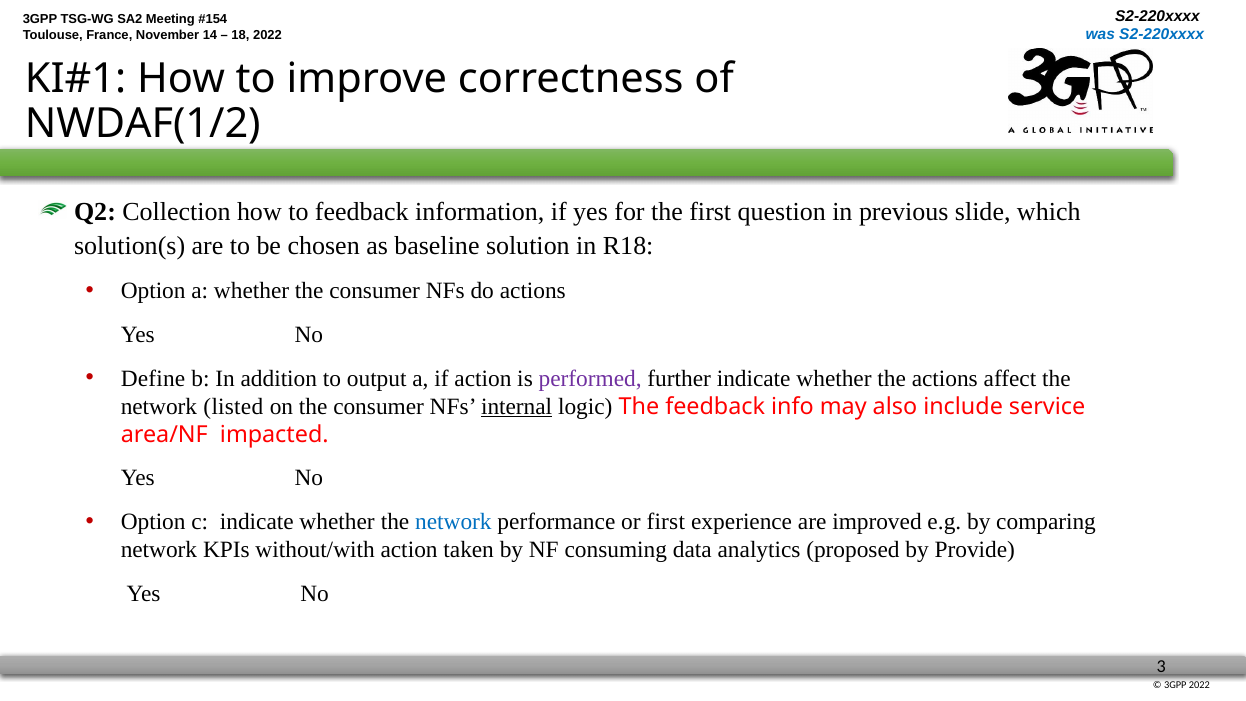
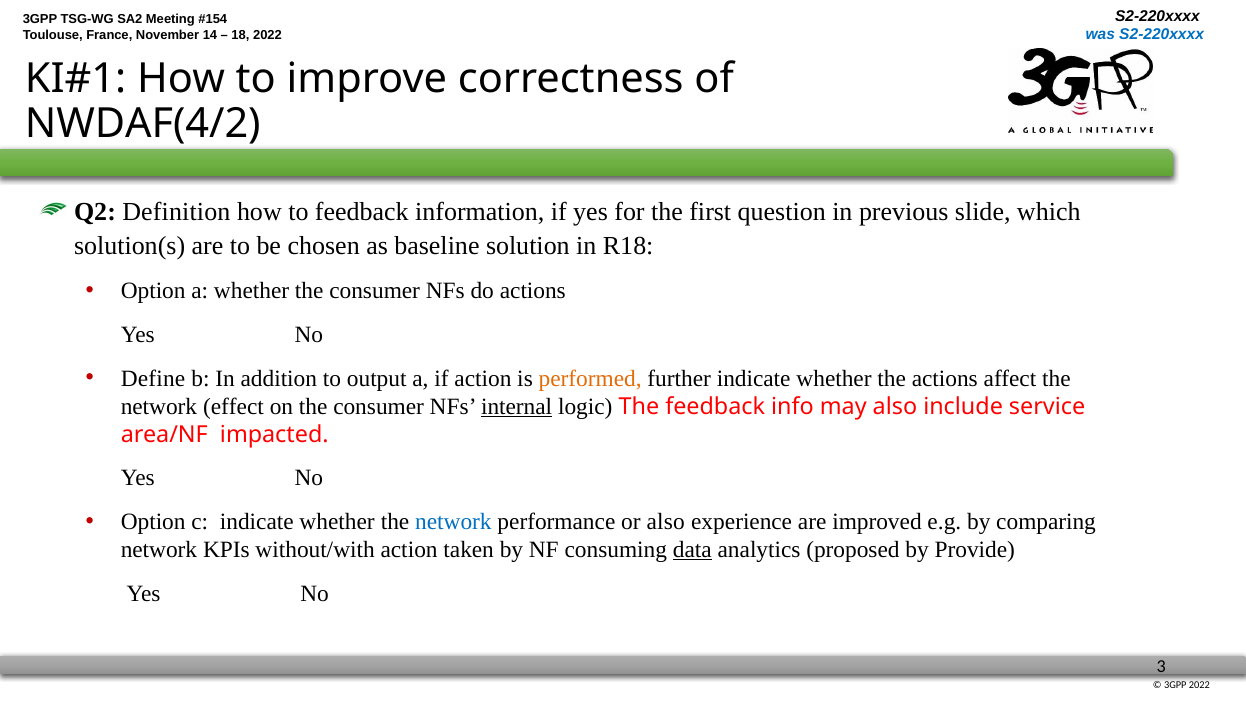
NWDAF(1/2: NWDAF(1/2 -> NWDAF(4/2 (143, 124)
Collection: Collection -> Definition (176, 212)
performed colour: purple -> orange (590, 378)
listed: listed -> effect (233, 406)
or first: first -> also (666, 522)
data underline: none -> present (692, 550)
